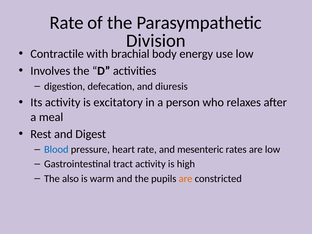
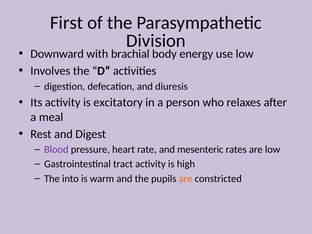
Rate: Rate -> First (67, 23)
Contractile: Contractile -> Downward (57, 54)
Blood colour: blue -> purple (56, 149)
also: also -> into (70, 179)
